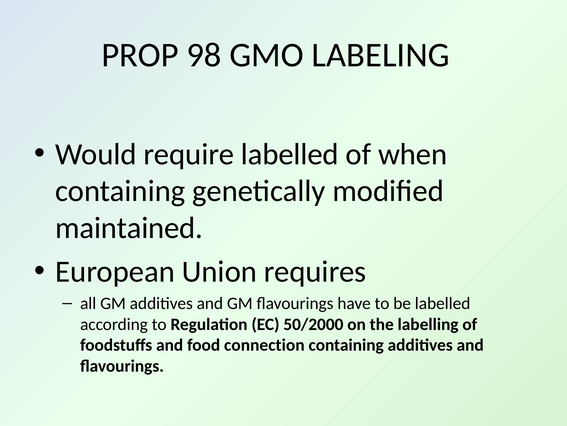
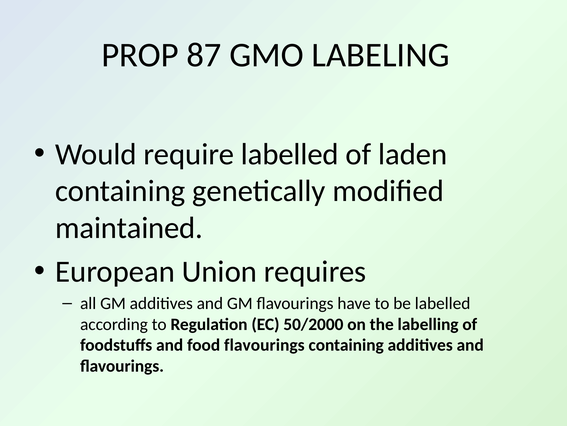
98: 98 -> 87 (204, 55)
when: when -> laden (413, 154)
food connection: connection -> flavourings (264, 345)
